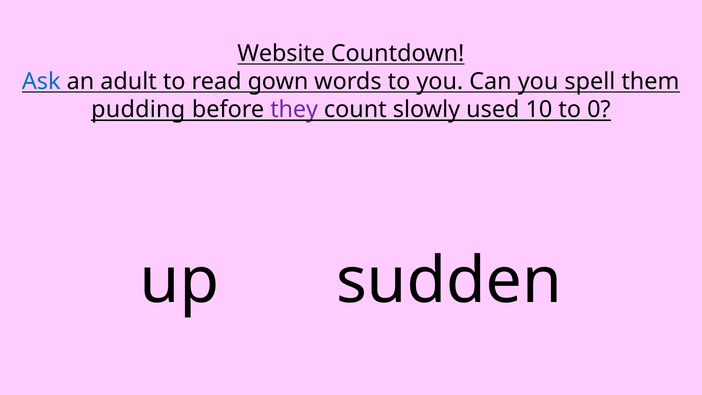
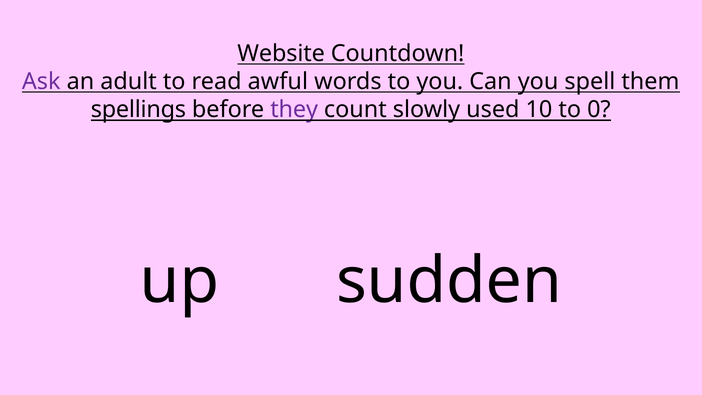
Ask colour: blue -> purple (41, 81)
gown: gown -> awful (278, 81)
pudding: pudding -> spellings (138, 110)
